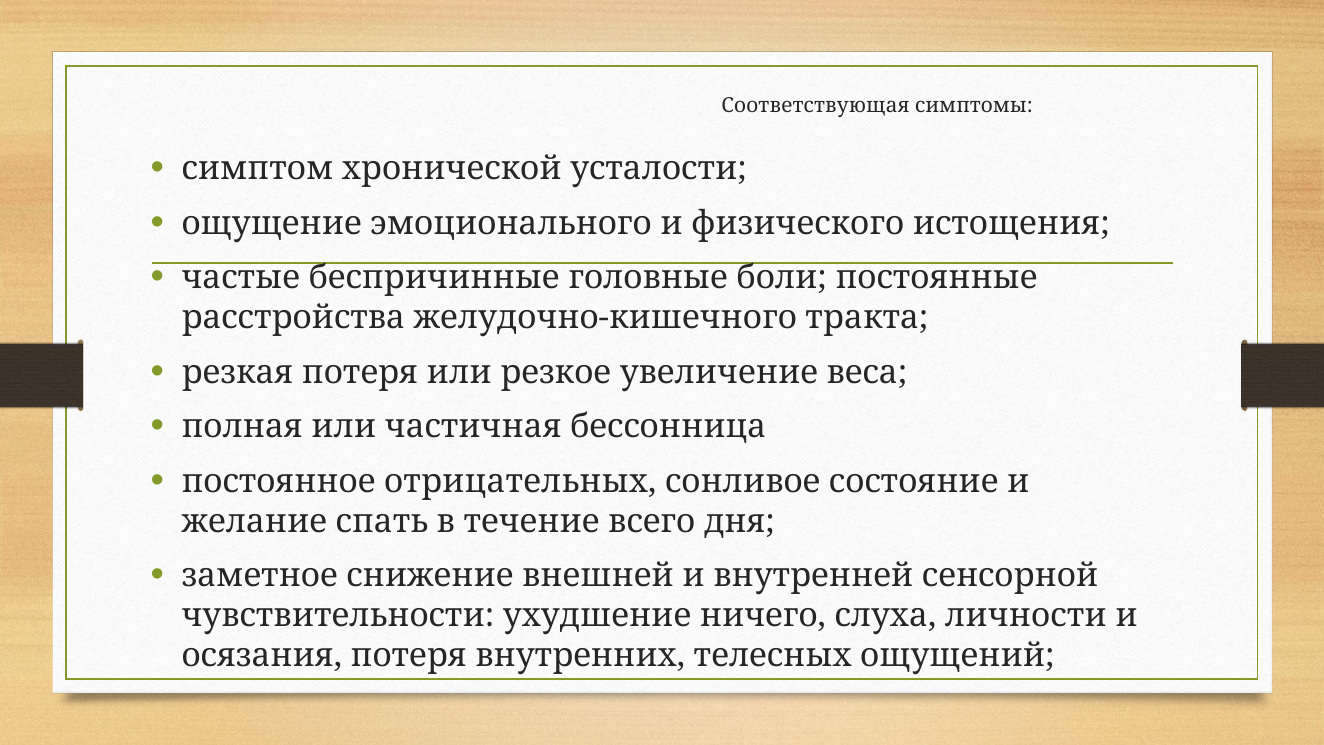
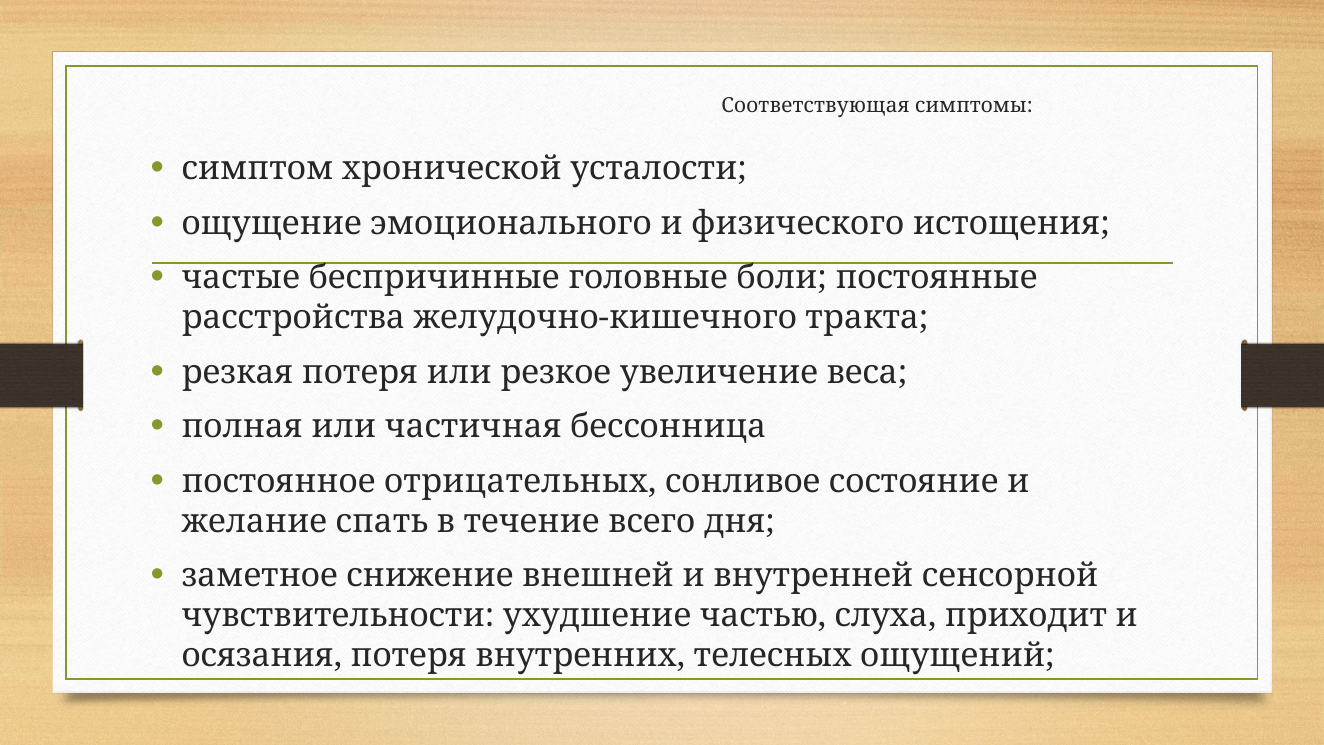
ничего: ничего -> частью (763, 616)
личности: личности -> приходит (1026, 616)
